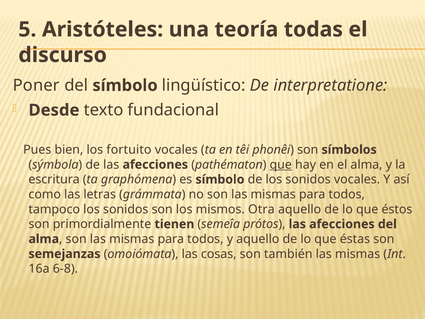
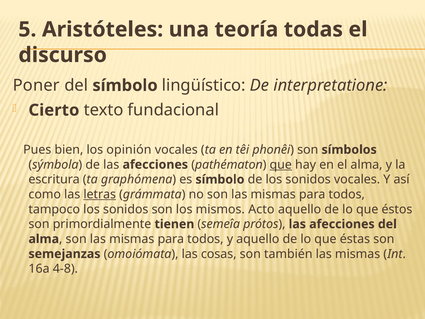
Desde: Desde -> Cierto (54, 110)
fortuito: fortuito -> opinión (129, 150)
letras underline: none -> present (100, 194)
Otra: Otra -> Acto (261, 209)
6-8: 6-8 -> 4-8 (65, 269)
